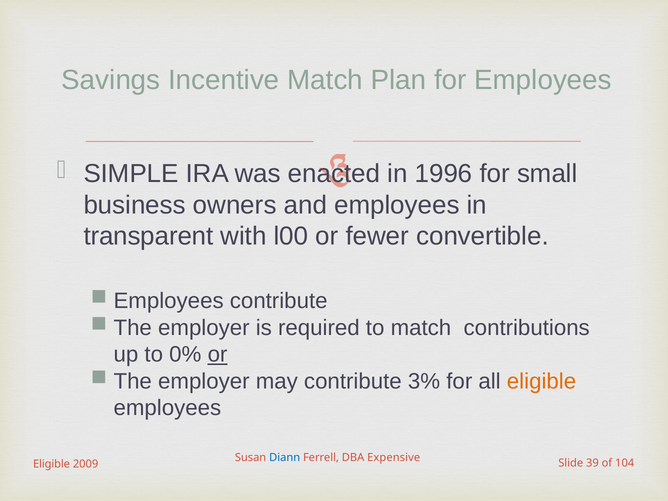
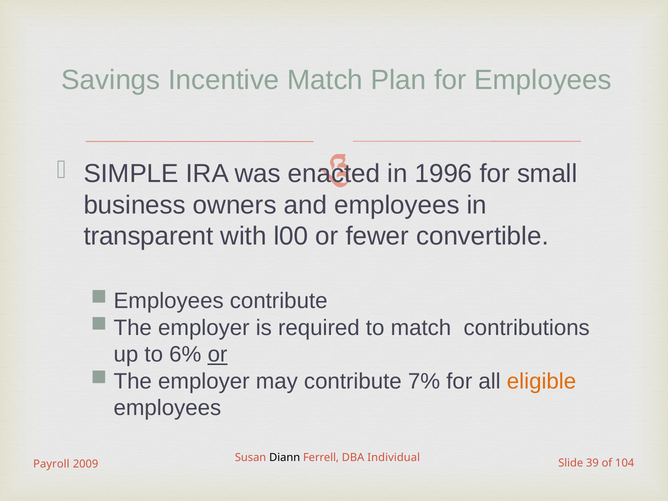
0%: 0% -> 6% (185, 355)
3%: 3% -> 7% (424, 381)
Diann colour: blue -> black (285, 458)
Expensive: Expensive -> Individual (394, 458)
Eligible: Eligible -> Payroll (51, 464)
